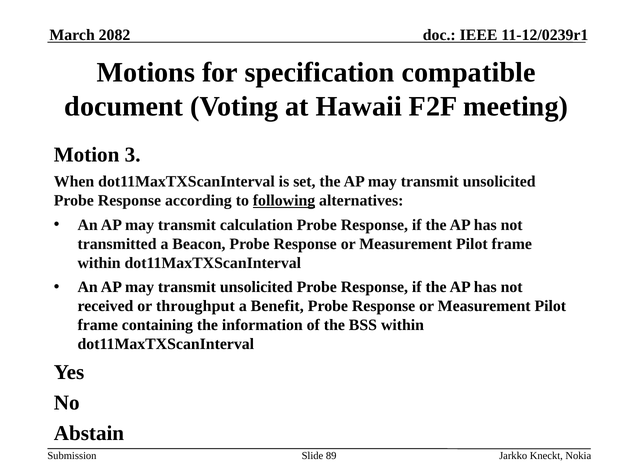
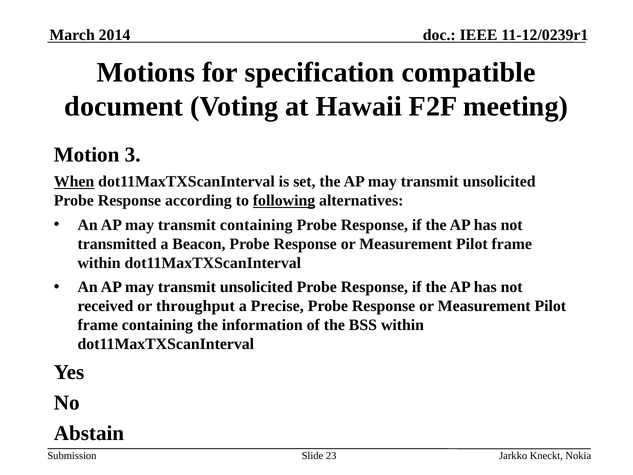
2082: 2082 -> 2014 (115, 35)
When underline: none -> present (74, 182)
transmit calculation: calculation -> containing (256, 225)
Benefit: Benefit -> Precise (277, 306)
89: 89 -> 23 (331, 455)
